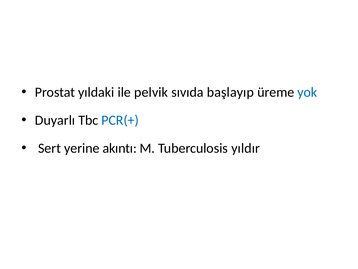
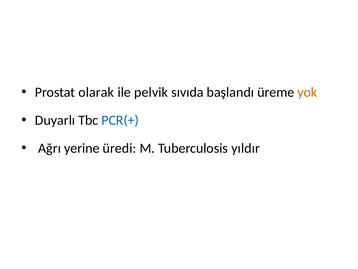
yıldaki: yıldaki -> olarak (96, 92)
başlayıp: başlayıp -> başlandı (230, 92)
yok colour: blue -> orange (307, 92)
Sert: Sert -> Ağrı (49, 148)
akıntı: akıntı -> üredi (120, 148)
